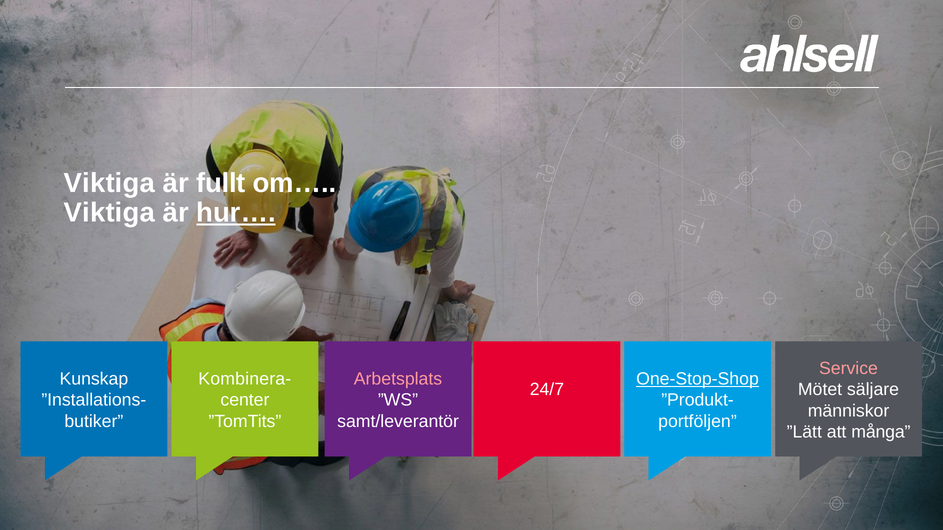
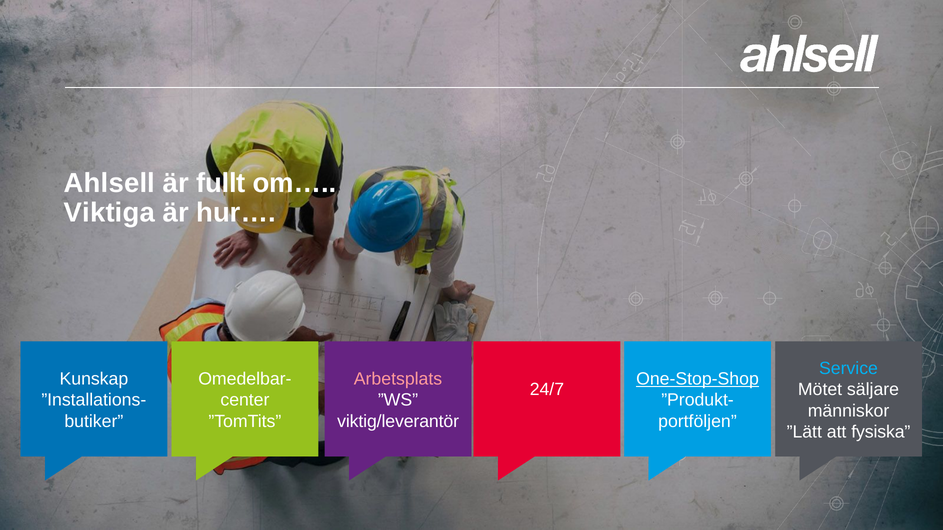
Viktiga: Viktiga -> Ahlsell (109, 183)
hur… underline: present -> none (236, 213)
Service colour: pink -> light blue (849, 369)
Kombinera-: Kombinera- -> Omedelbar- (245, 379)
samt/leverantör: samt/leverantör -> viktig/leverantör (398, 422)
många: många -> fysiska (881, 432)
